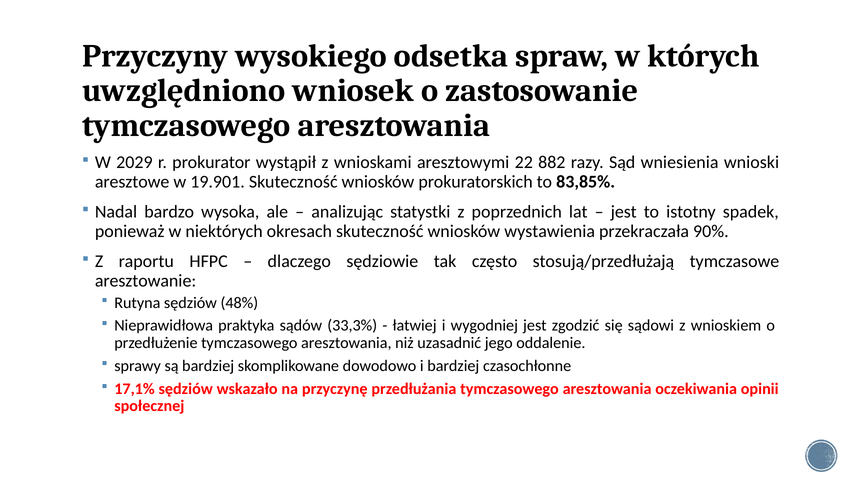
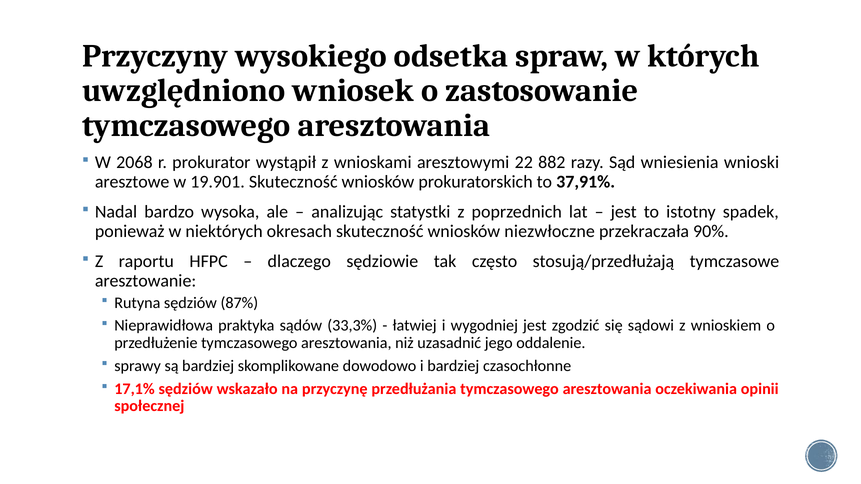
2029: 2029 -> 2068 (134, 163)
83,85%: 83,85% -> 37,91% (586, 182)
wystawienia: wystawienia -> niezwłoczne (550, 232)
48%: 48% -> 87% (239, 303)
